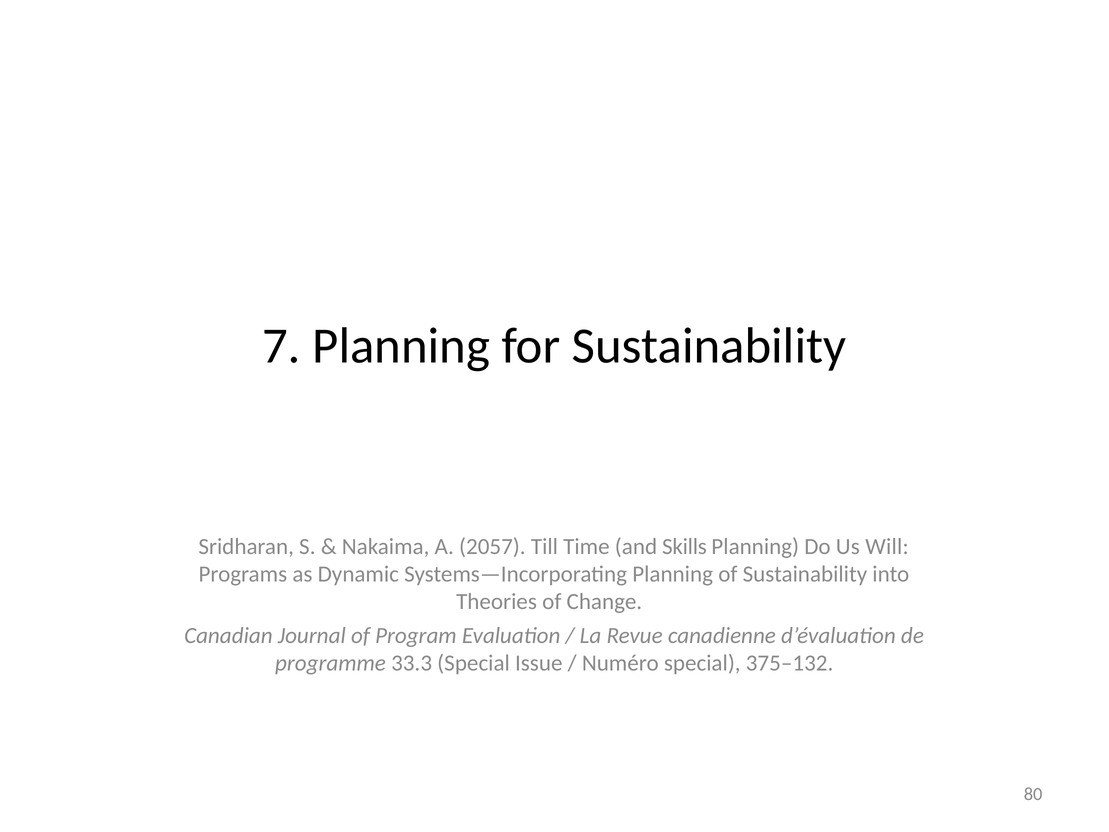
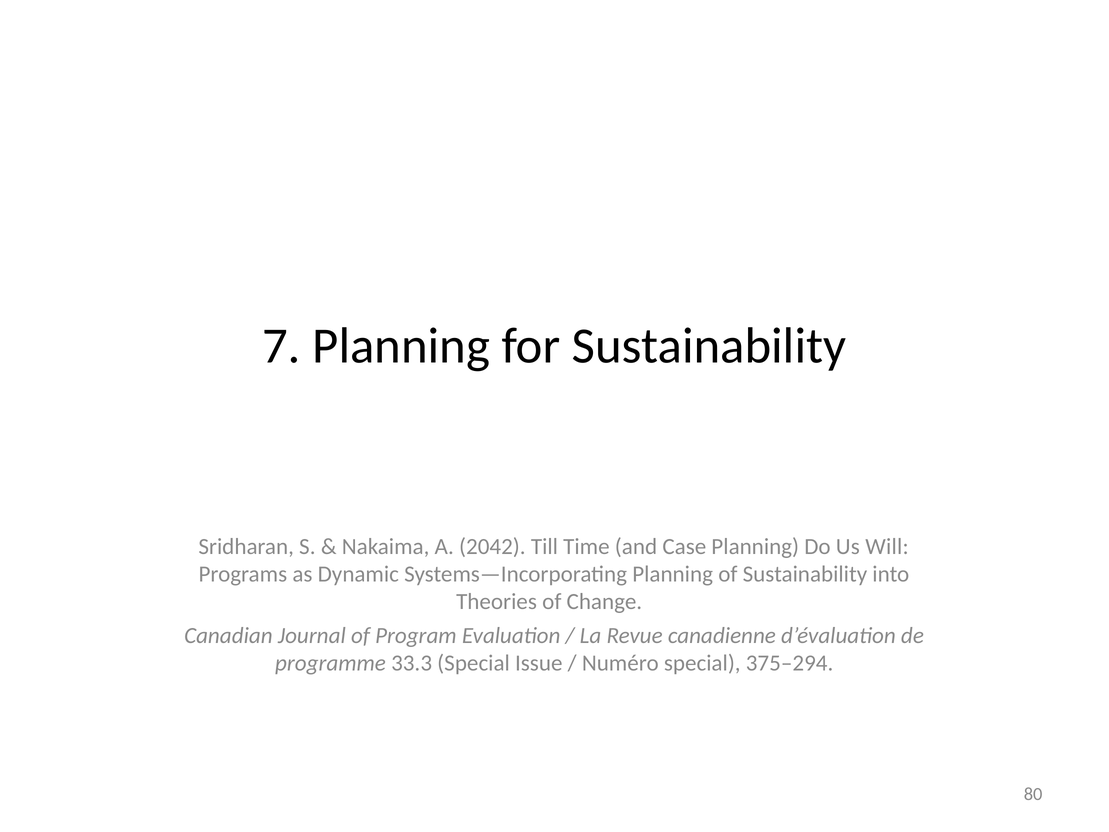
2057: 2057 -> 2042 (492, 546)
Skills: Skills -> Case (684, 546)
375–132: 375–132 -> 375–294 (790, 663)
